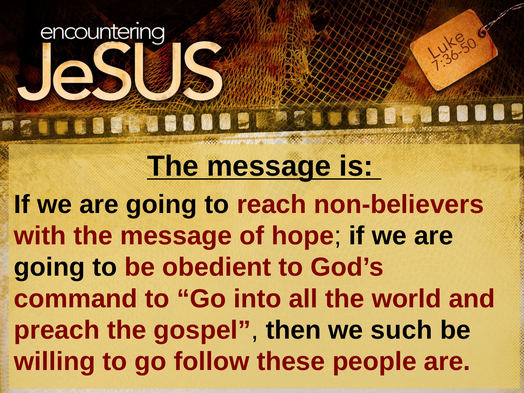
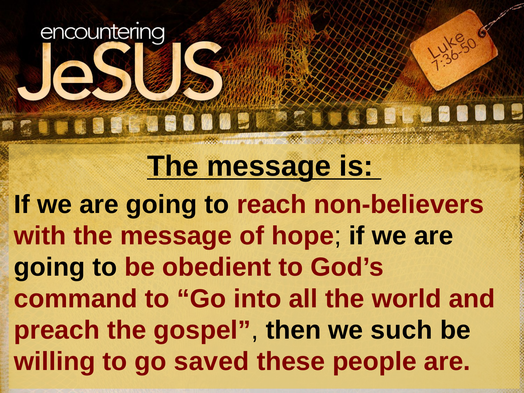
follow: follow -> saved (212, 362)
